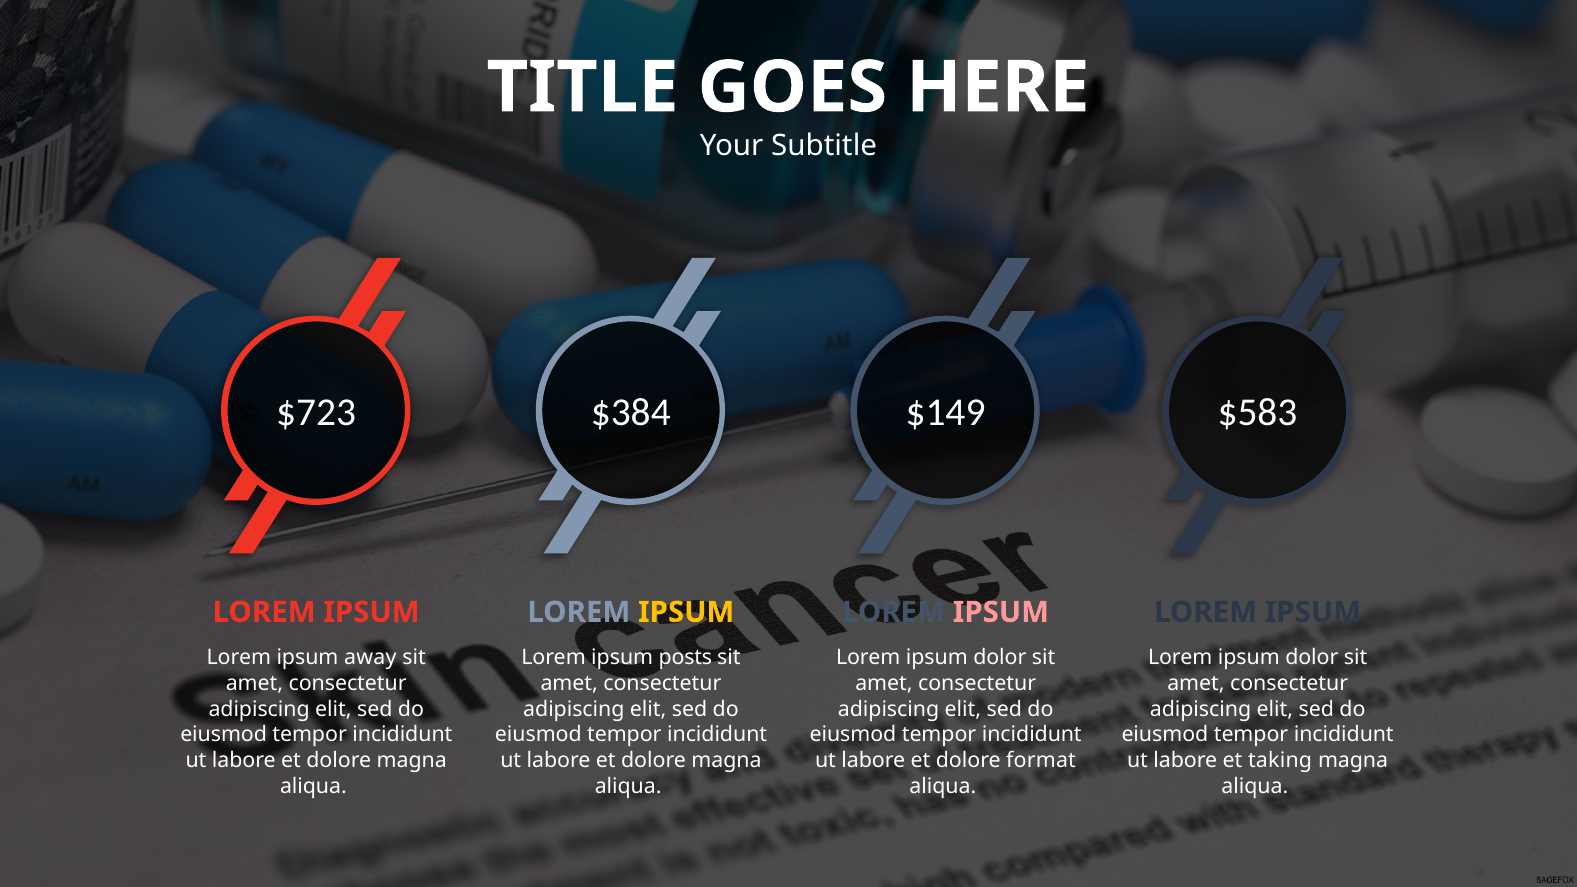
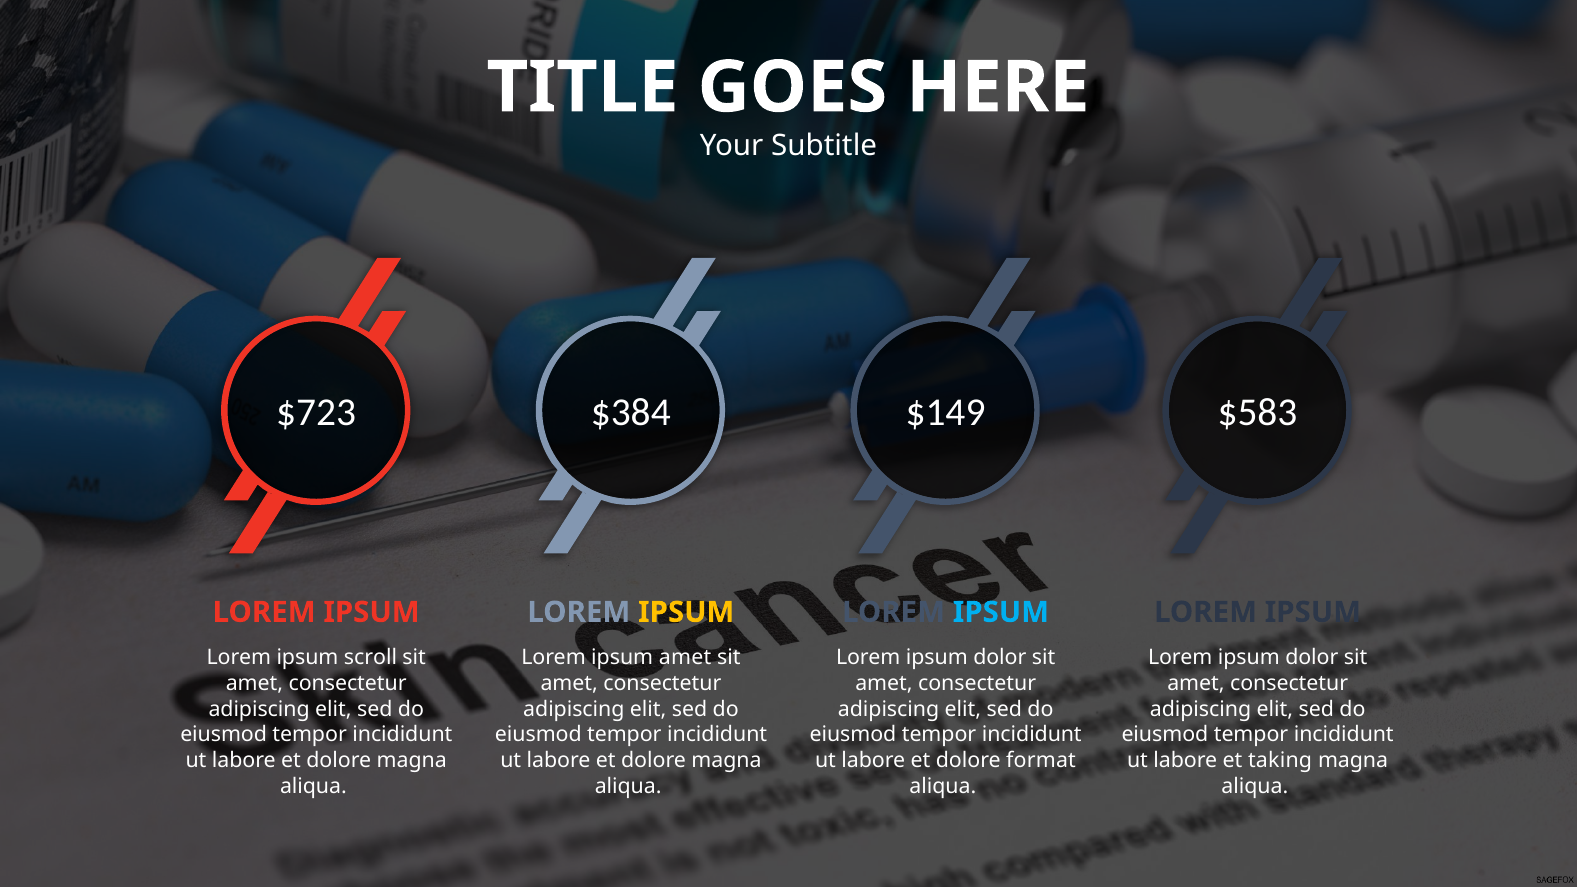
IPSUM colour: pink -> light blue (1001, 612)
away: away -> scroll (371, 658)
ipsum posts: posts -> amet (685, 658)
